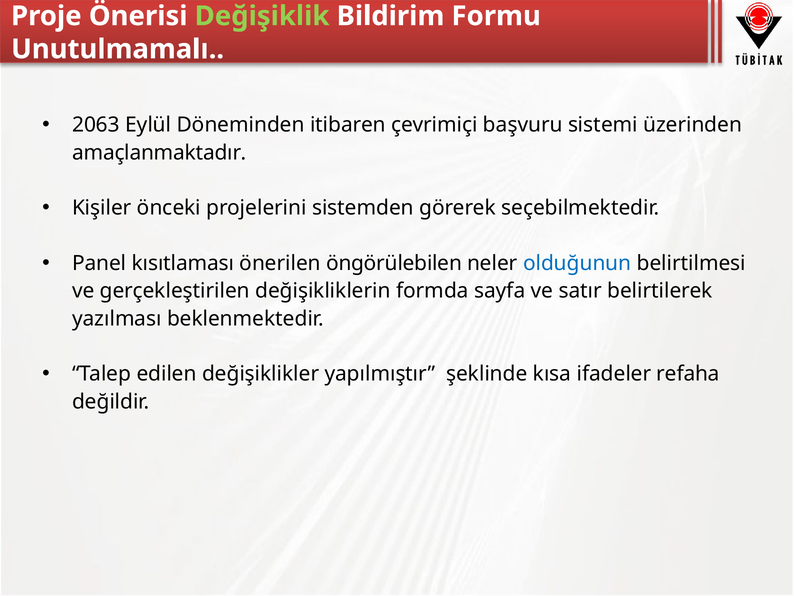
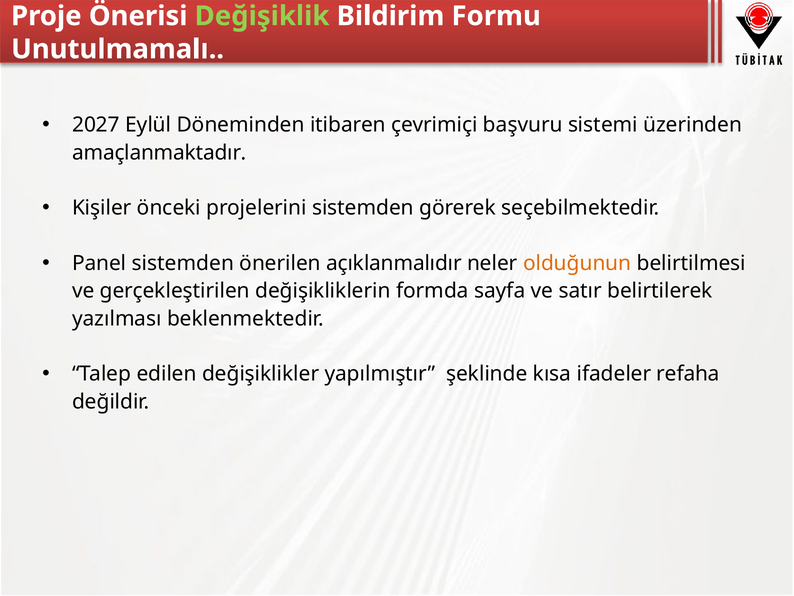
2063: 2063 -> 2027 (96, 125)
Panel kısıtlaması: kısıtlaması -> sistemden (183, 263)
öngörülebilen: öngörülebilen -> açıklanmalıdır (394, 263)
olduğunun colour: blue -> orange (577, 263)
